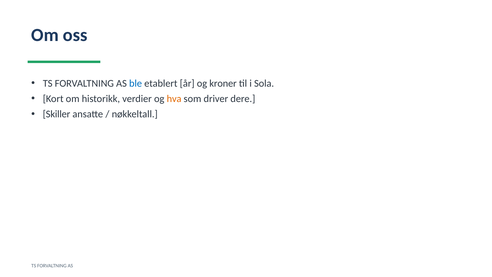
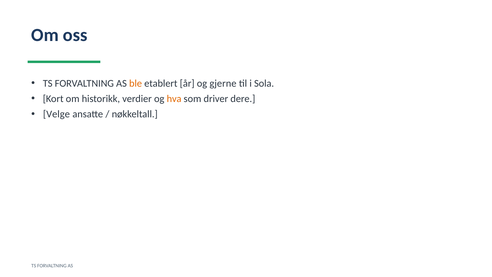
ble colour: blue -> orange (136, 83)
kroner: kroner -> gjerne (223, 83)
Skiller: Skiller -> Velge (56, 114)
